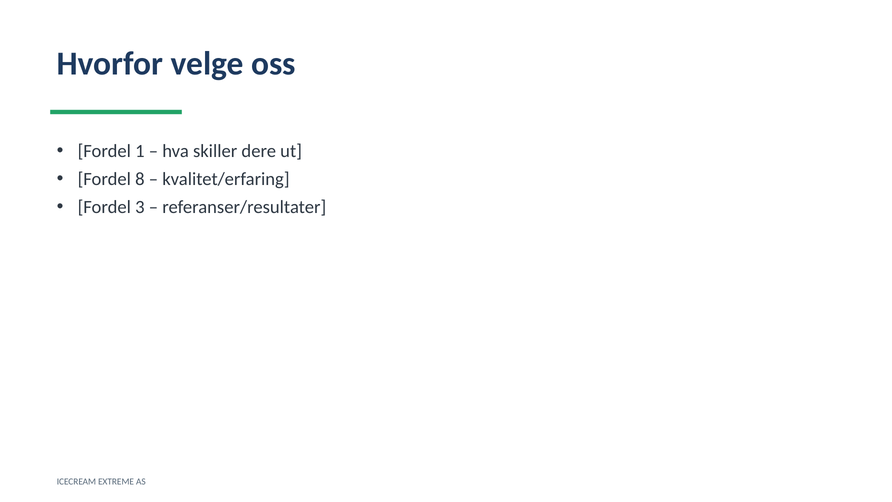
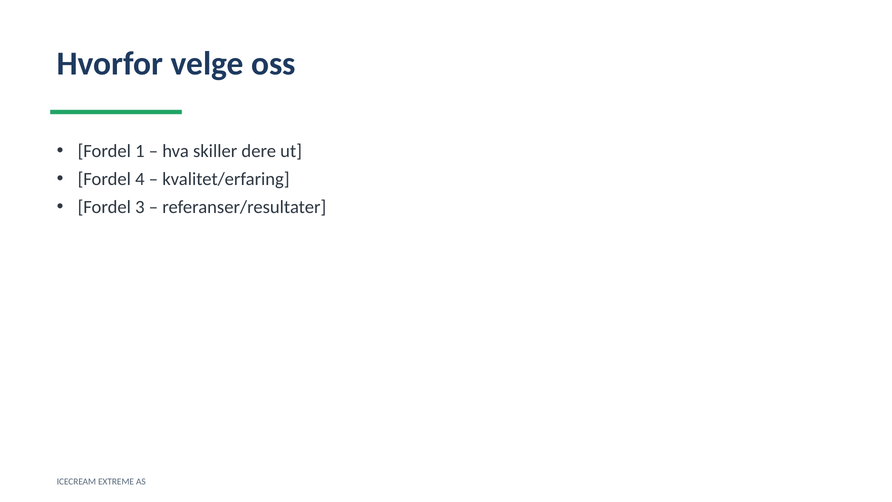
8: 8 -> 4 (140, 179)
